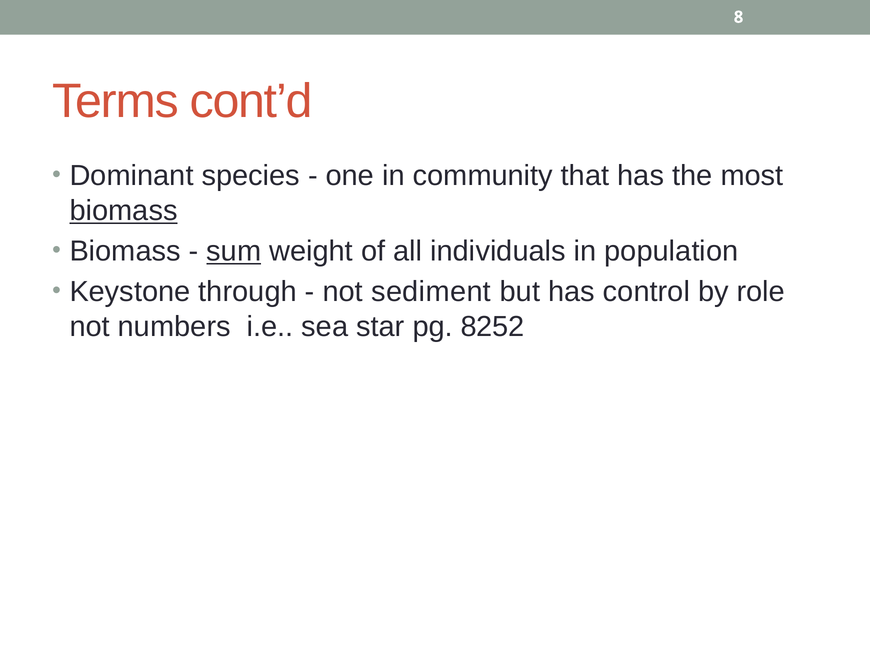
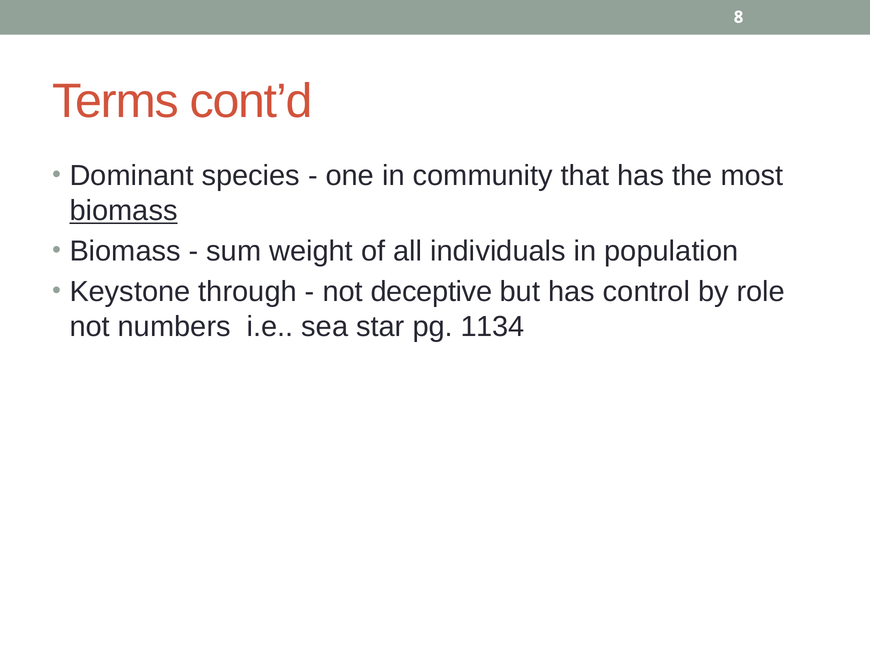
sum underline: present -> none (234, 251)
sediment: sediment -> deceptive (431, 292)
8252: 8252 -> 1134 (492, 327)
